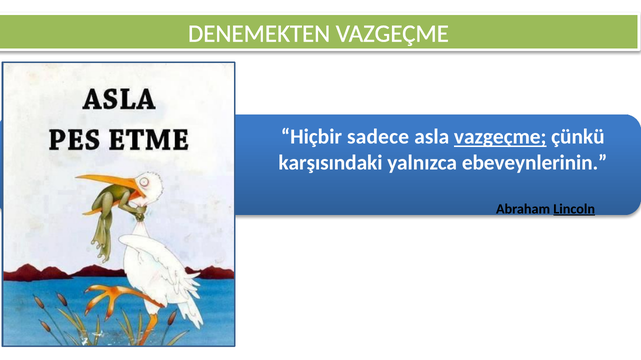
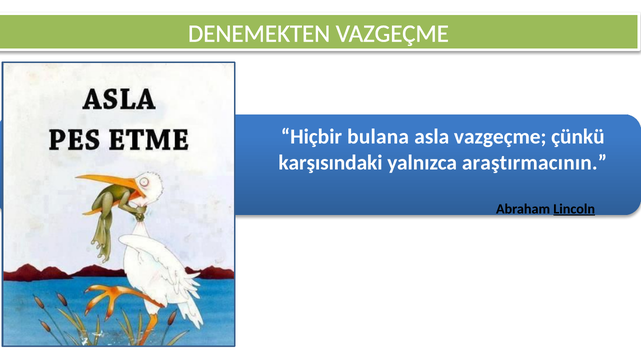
sadece: sadece -> bulana (378, 137)
vazgeçme underline: present -> none (500, 137)
ebeveynlerinin: ebeveynlerinin -> araştırmacının (534, 163)
